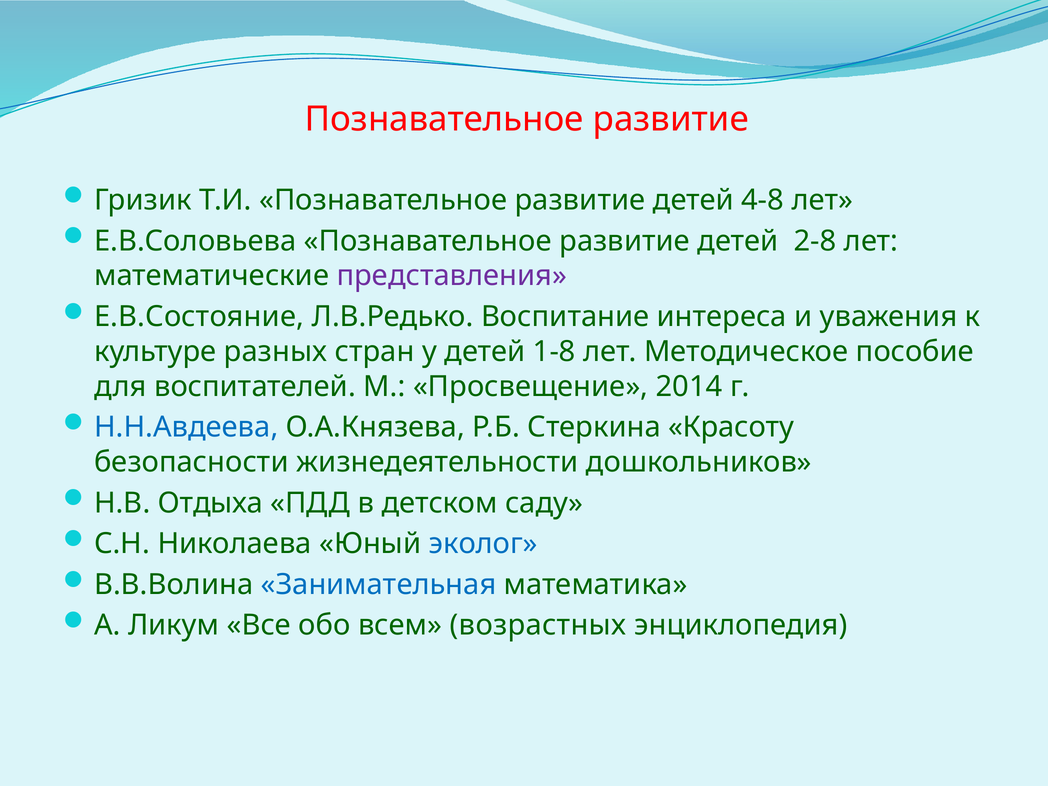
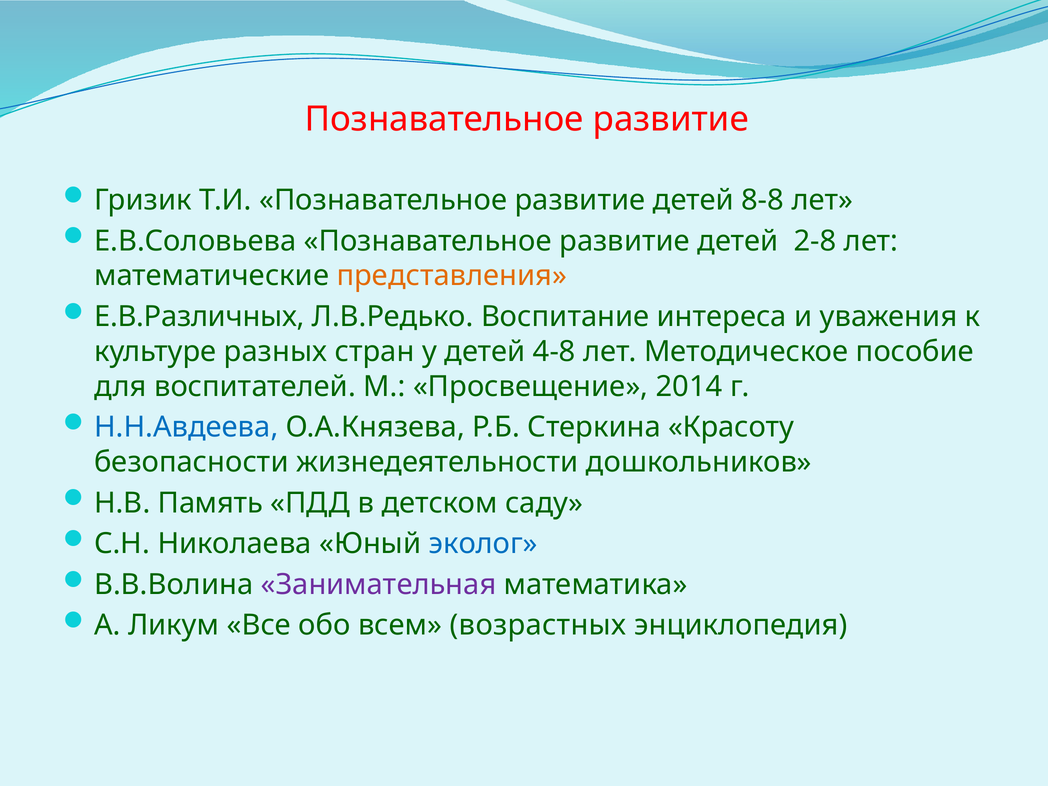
4-8: 4-8 -> 8-8 (763, 200)
представления colour: purple -> orange (452, 276)
Е.В.Состояние: Е.В.Состояние -> Е.В.Различных (199, 317)
1-8: 1-8 -> 4-8 (554, 352)
Отдыха: Отдыха -> Память (210, 503)
Занимательная colour: blue -> purple (379, 585)
